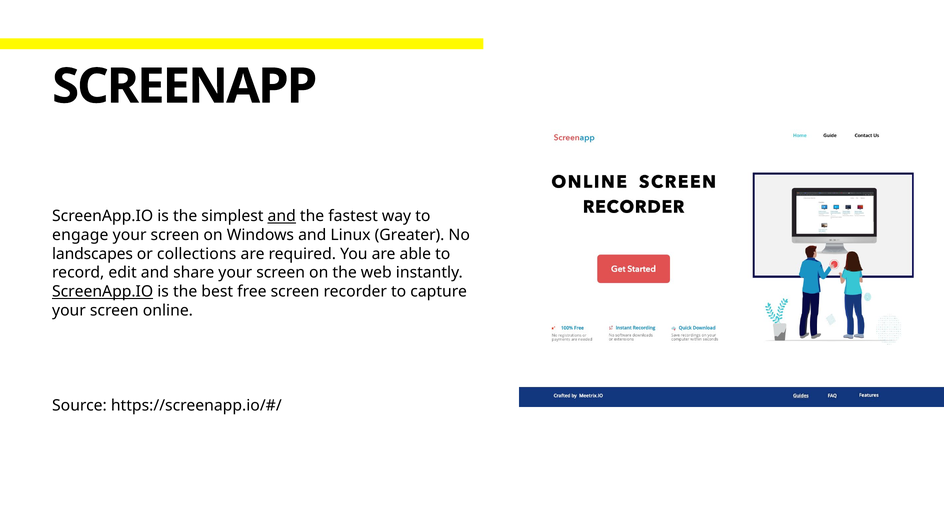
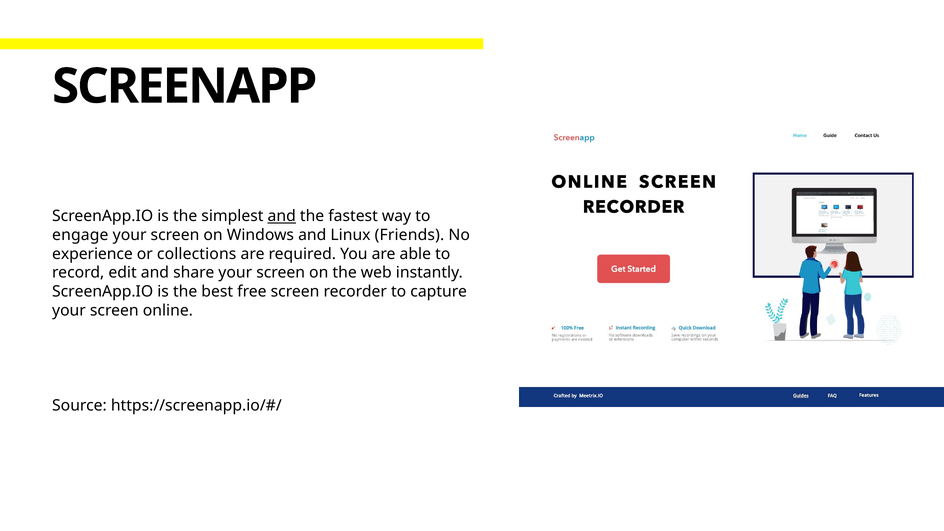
Greater: Greater -> Friends (409, 235)
landscapes: landscapes -> experience (92, 254)
ScreenApp.IO underline: present -> none (103, 292)
